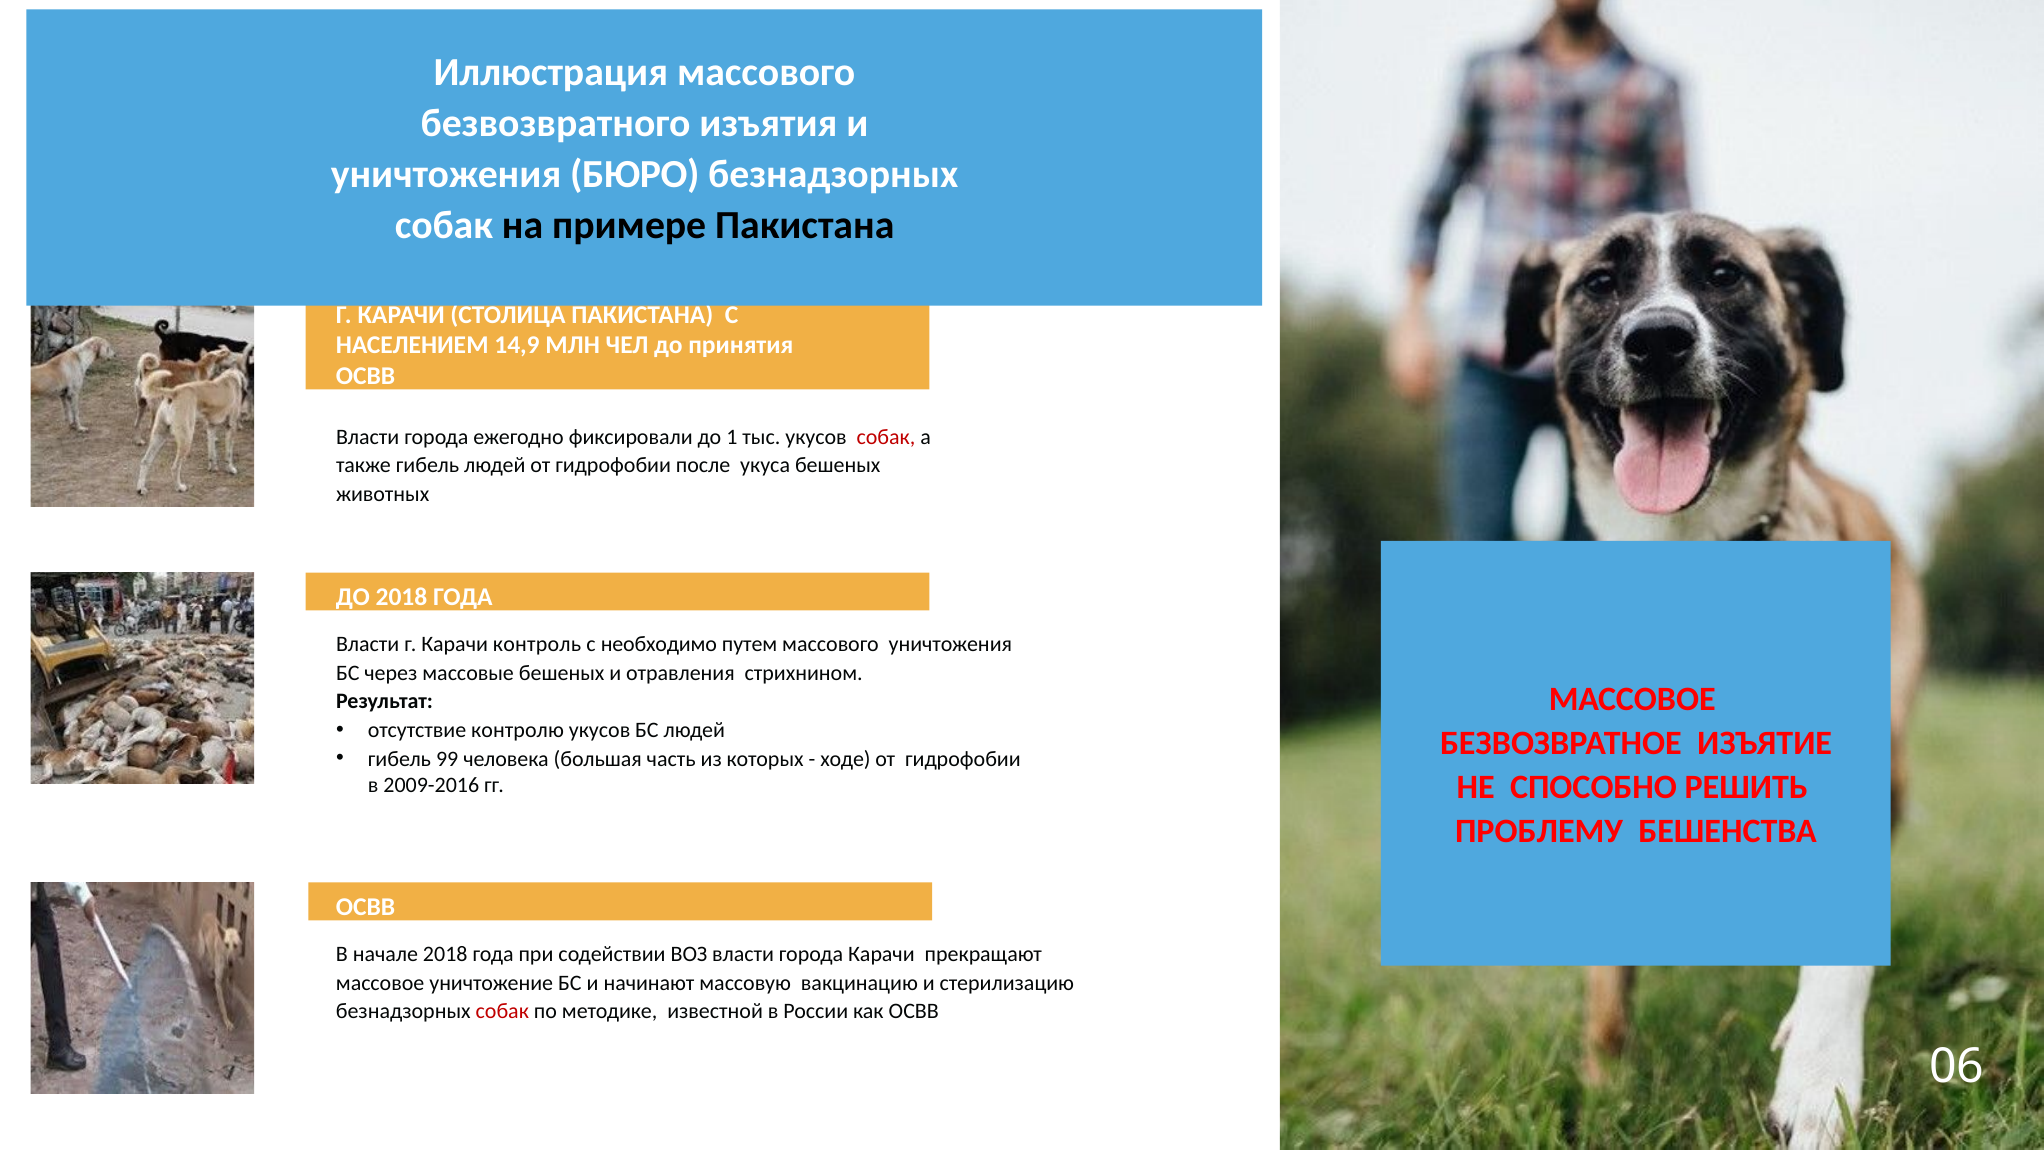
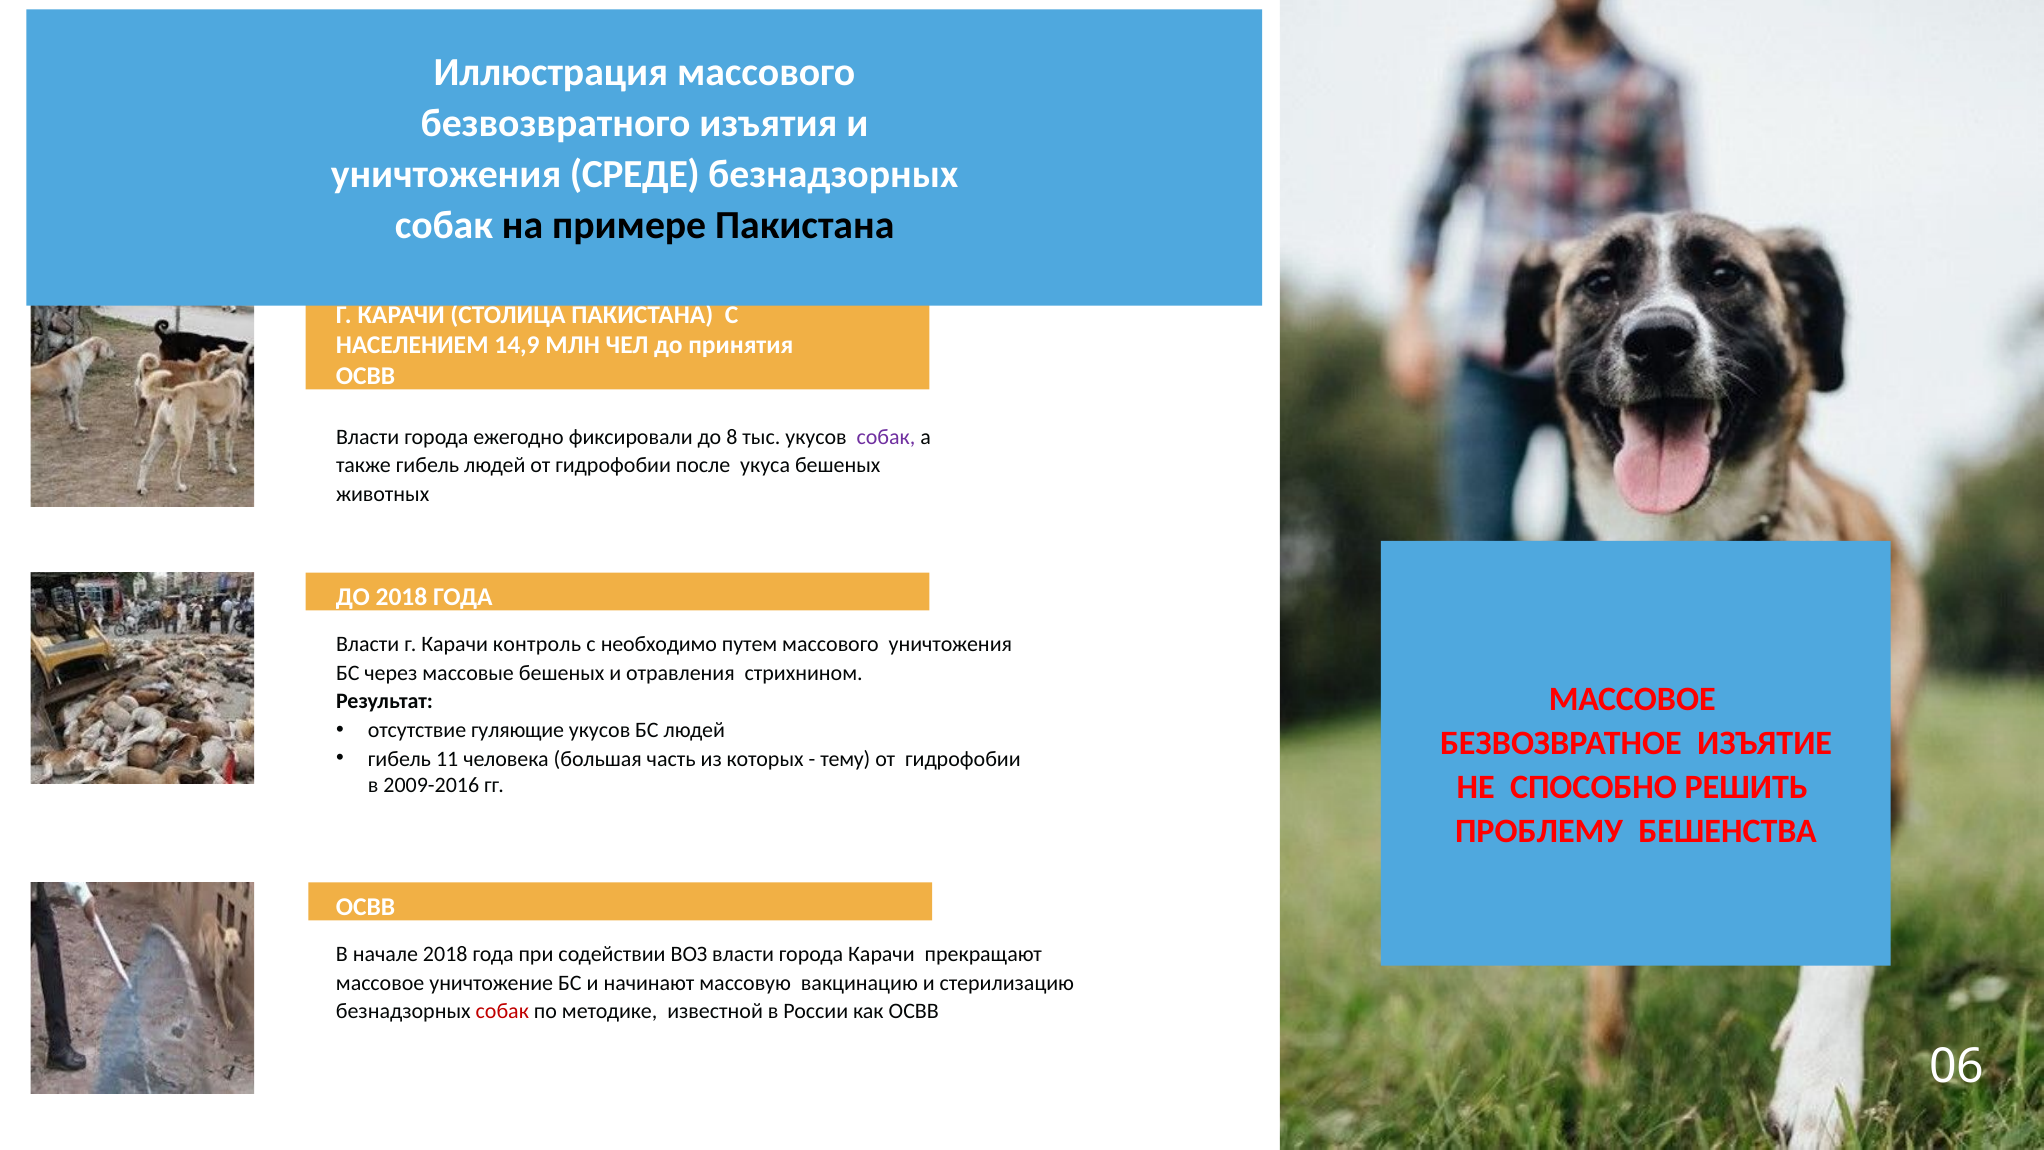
БЮРО: БЮРО -> СРЕДЕ (635, 175)
1: 1 -> 8 (732, 437)
собак colour: red -> purple (886, 437)
контролю: контролю -> гуляющие (518, 730)
99: 99 -> 11 (447, 759)
ходе: ходе -> тему (845, 759)
